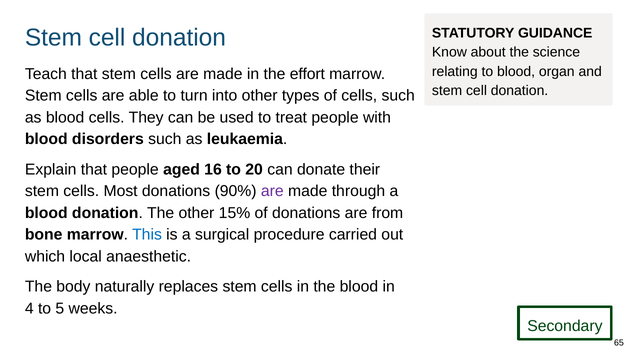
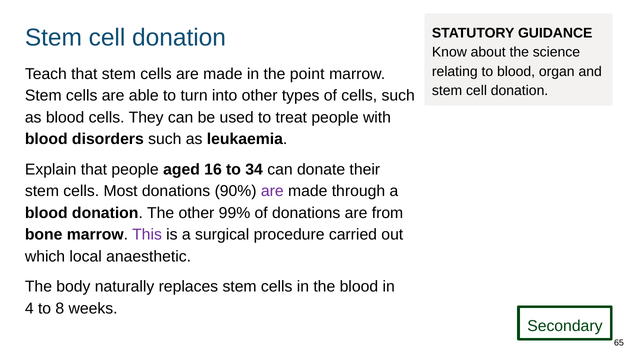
effort: effort -> point (307, 74)
20: 20 -> 34 (254, 170)
15%: 15% -> 99% (235, 213)
This colour: blue -> purple (147, 235)
5: 5 -> 8 (60, 309)
